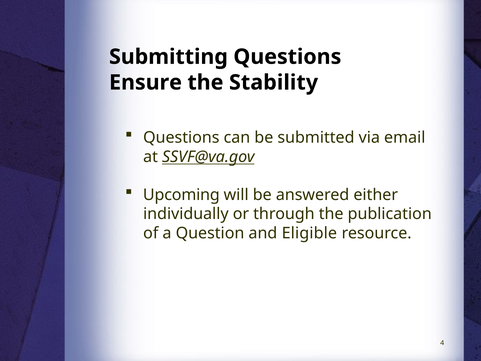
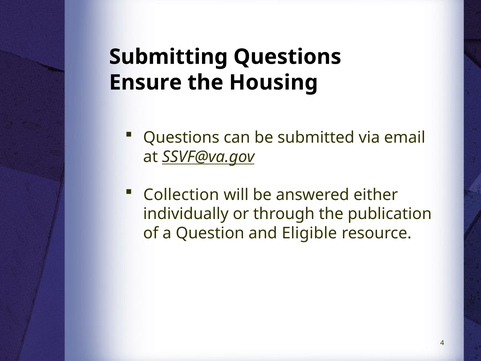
Stability: Stability -> Housing (274, 82)
Upcoming: Upcoming -> Collection (181, 195)
